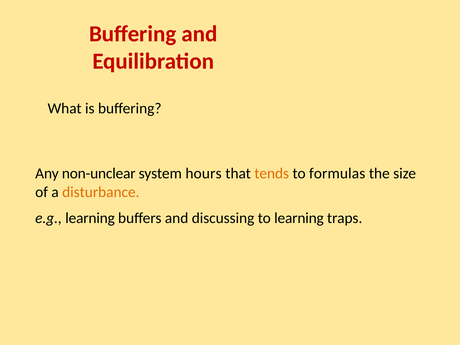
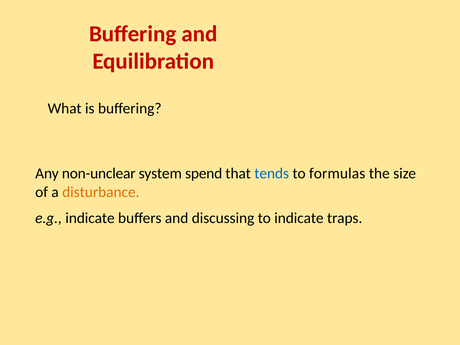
hours: hours -> spend (204, 174)
tends colour: orange -> blue (272, 174)
e.g learning: learning -> indicate (90, 218)
to learning: learning -> indicate (299, 218)
